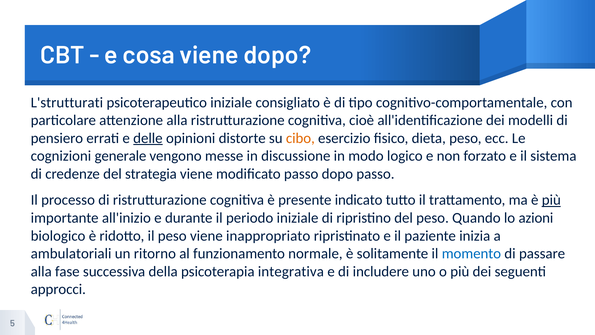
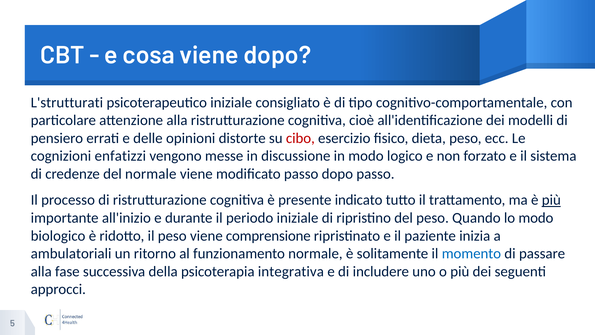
delle underline: present -> none (148, 138)
cibo colour: orange -> red (300, 138)
generale: generale -> enfatizzi (120, 156)
del strategia: strategia -> normale (151, 174)
lo azioni: azioni -> modo (536, 218)
inappropriato: inappropriato -> comprensione (268, 236)
